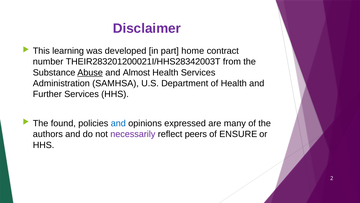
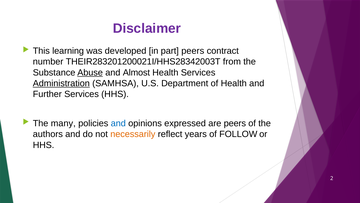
part home: home -> peers (193, 51)
Administration underline: none -> present (61, 83)
found: found -> many (63, 123)
are many: many -> peers (235, 123)
necessarily colour: purple -> orange (133, 134)
peers: peers -> years (196, 134)
ENSURE: ENSURE -> FOLLOW (238, 134)
